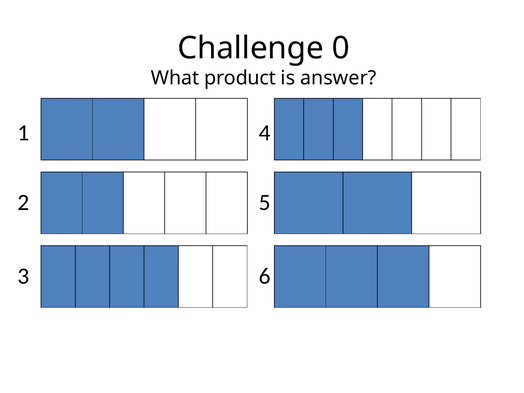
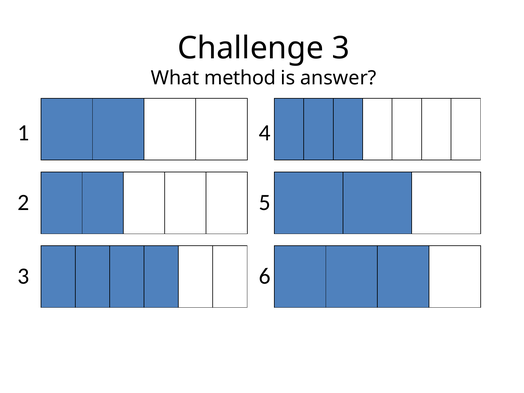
Challenge 0: 0 -> 3 (341, 48)
product: product -> method (240, 78)
